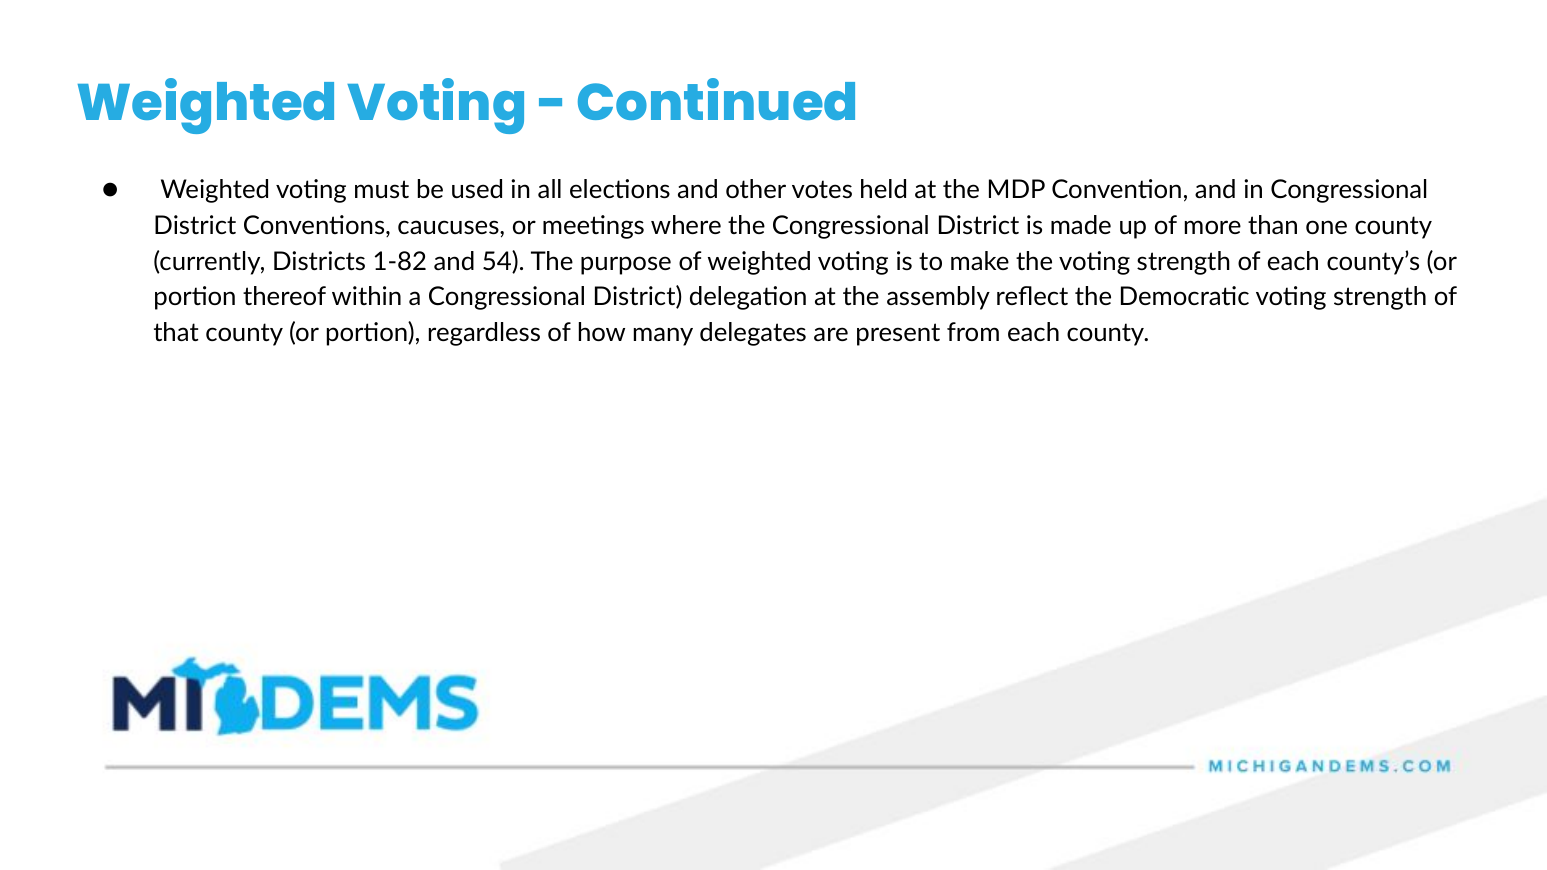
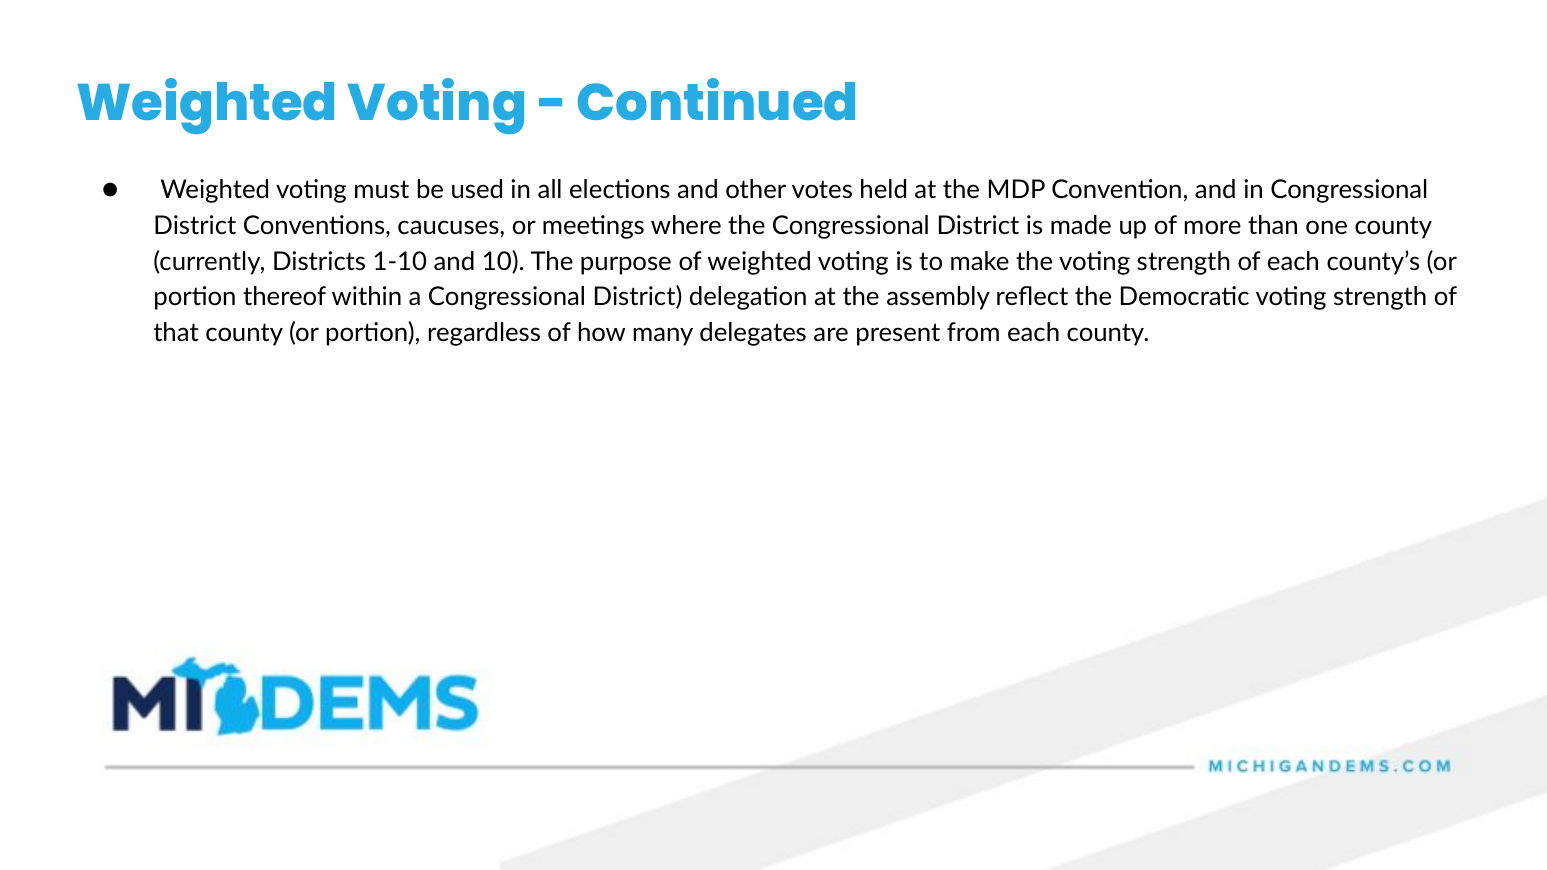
1-82: 1-82 -> 1-10 (400, 262)
54: 54 -> 10 (503, 262)
